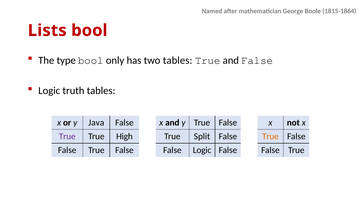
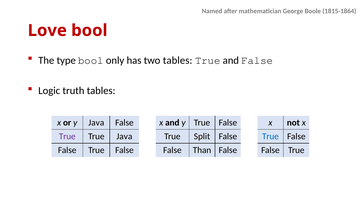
Lists: Lists -> Love (47, 30)
True High: High -> Java (124, 137)
True colour: orange -> blue (270, 137)
False Logic: Logic -> Than (202, 150)
